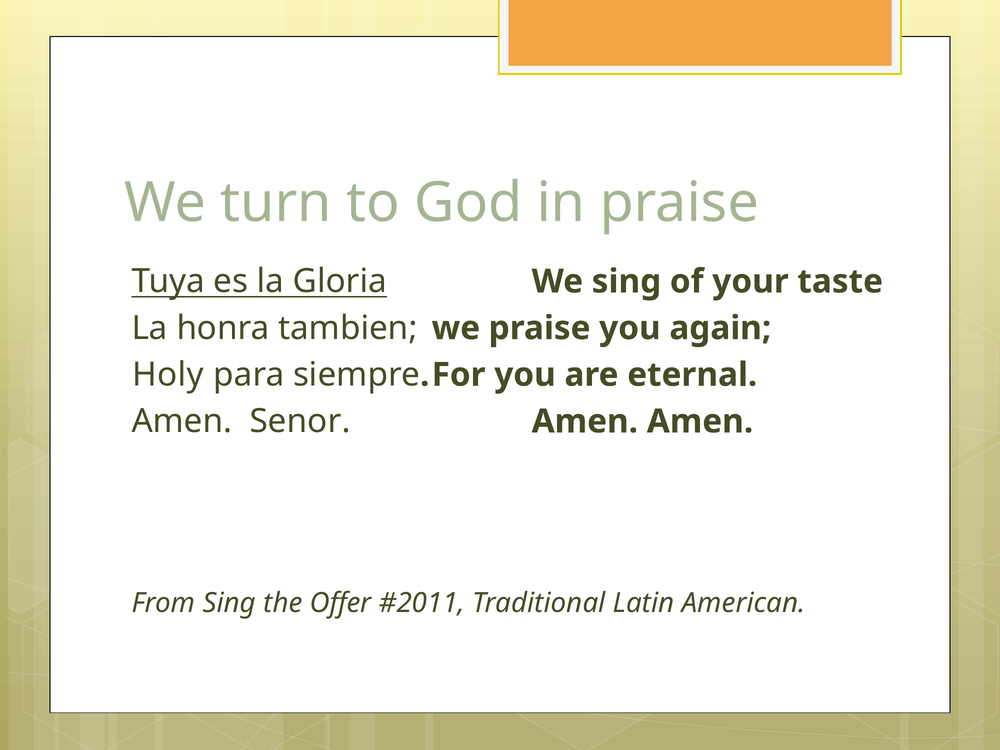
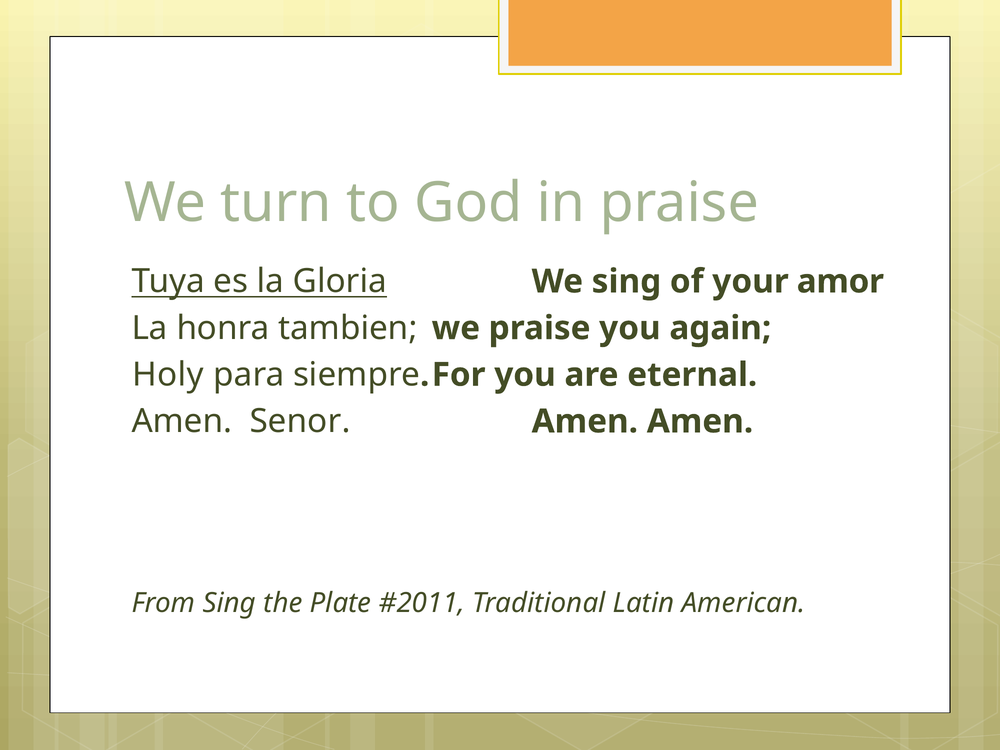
taste: taste -> amor (840, 281)
Offer: Offer -> Plate (341, 603)
